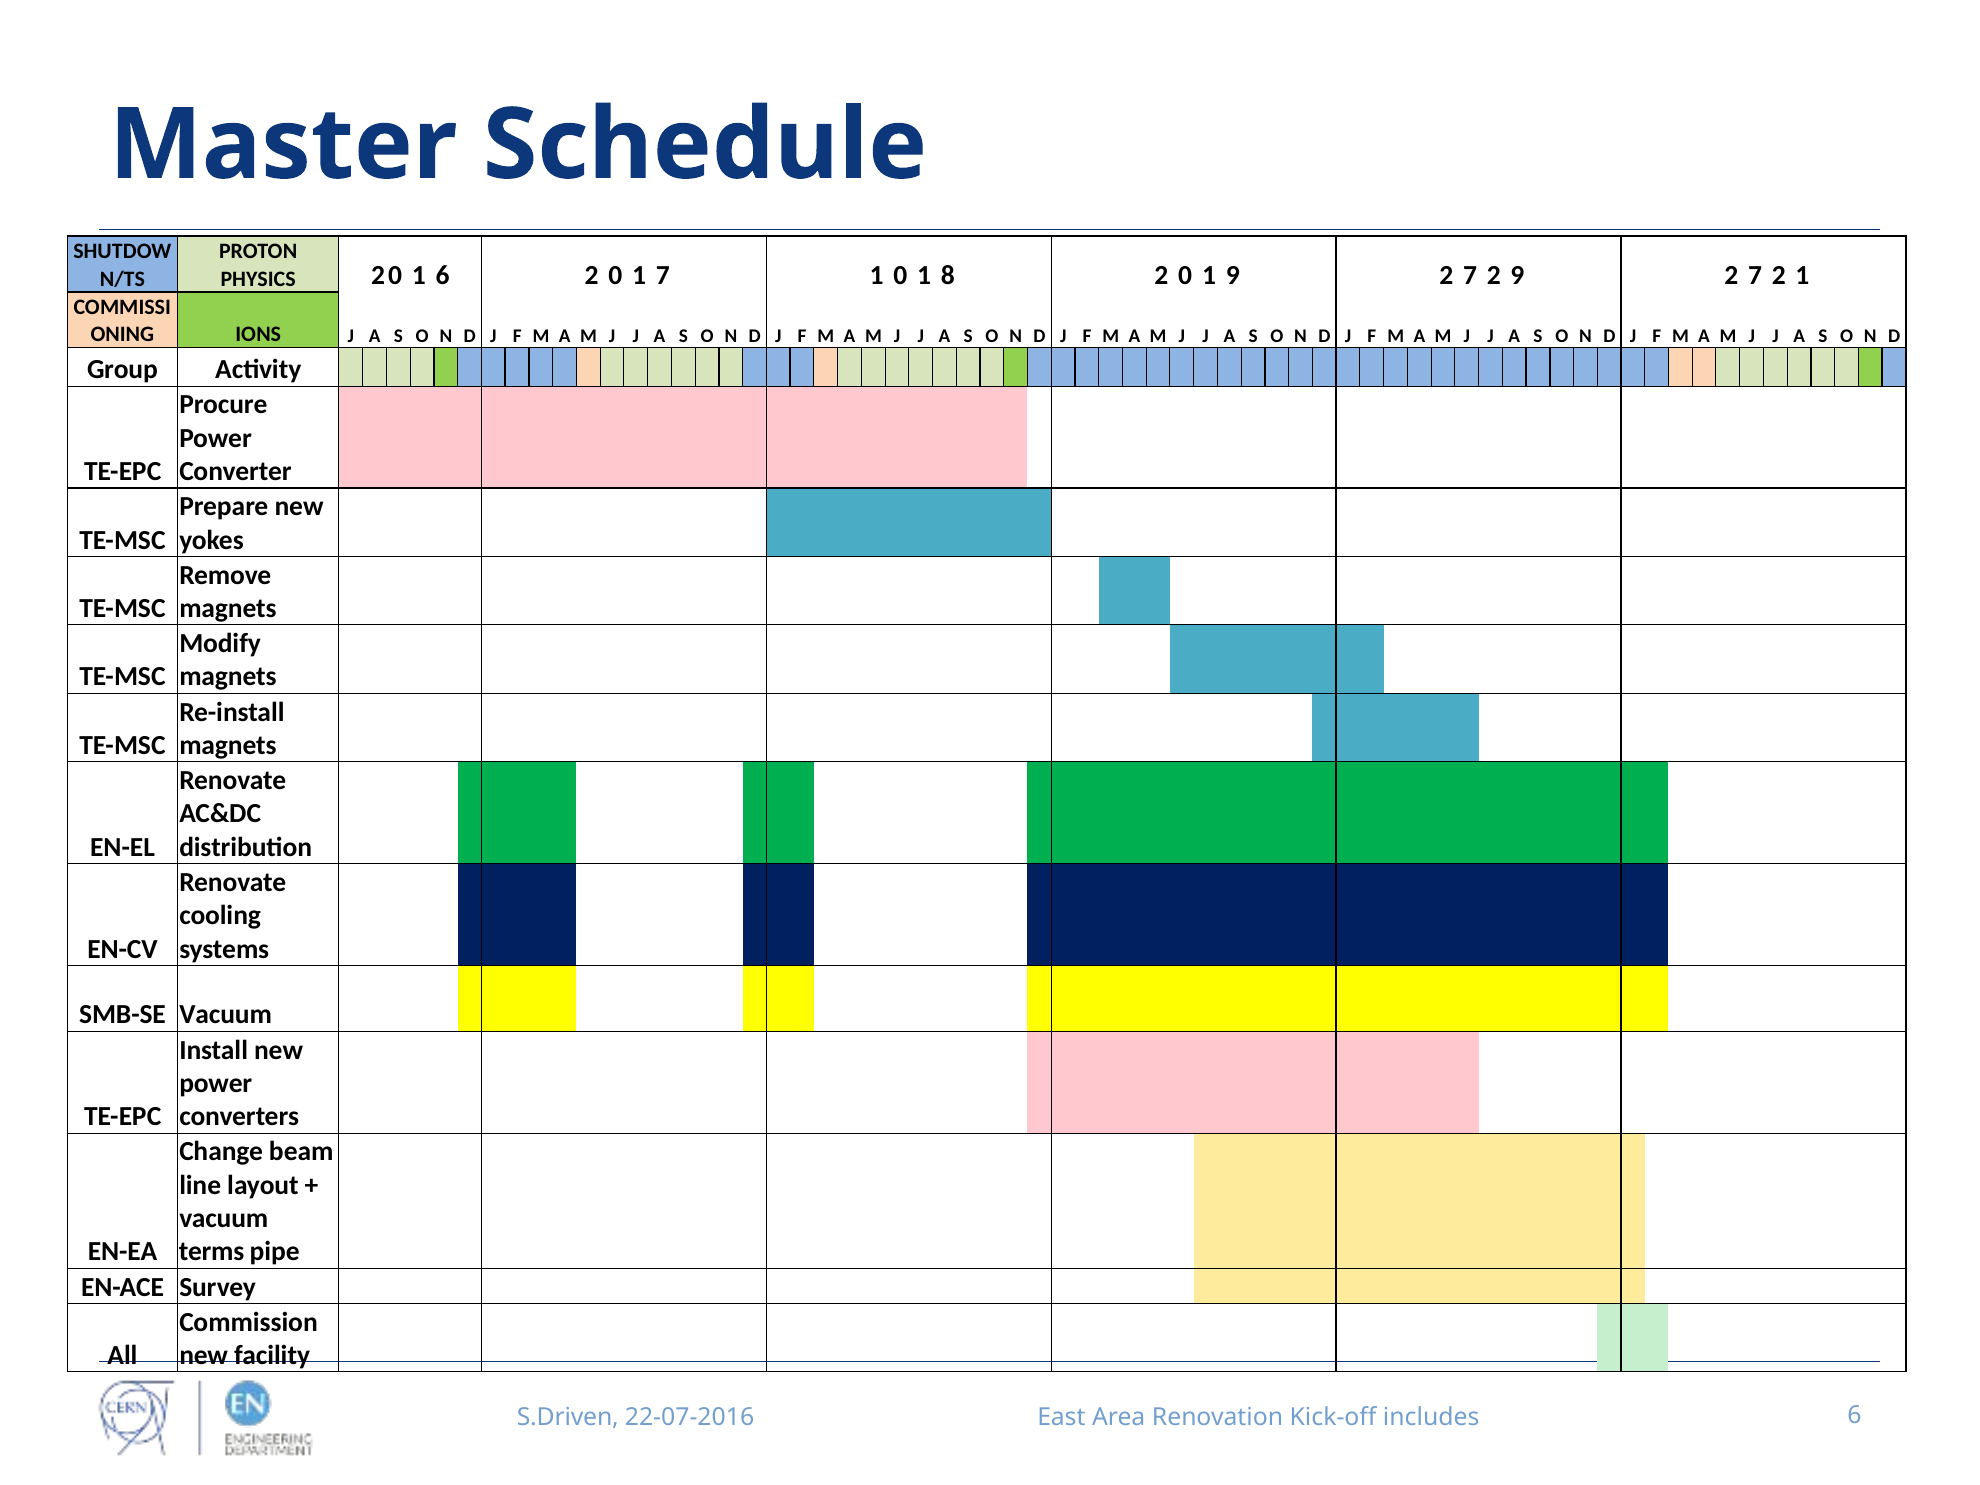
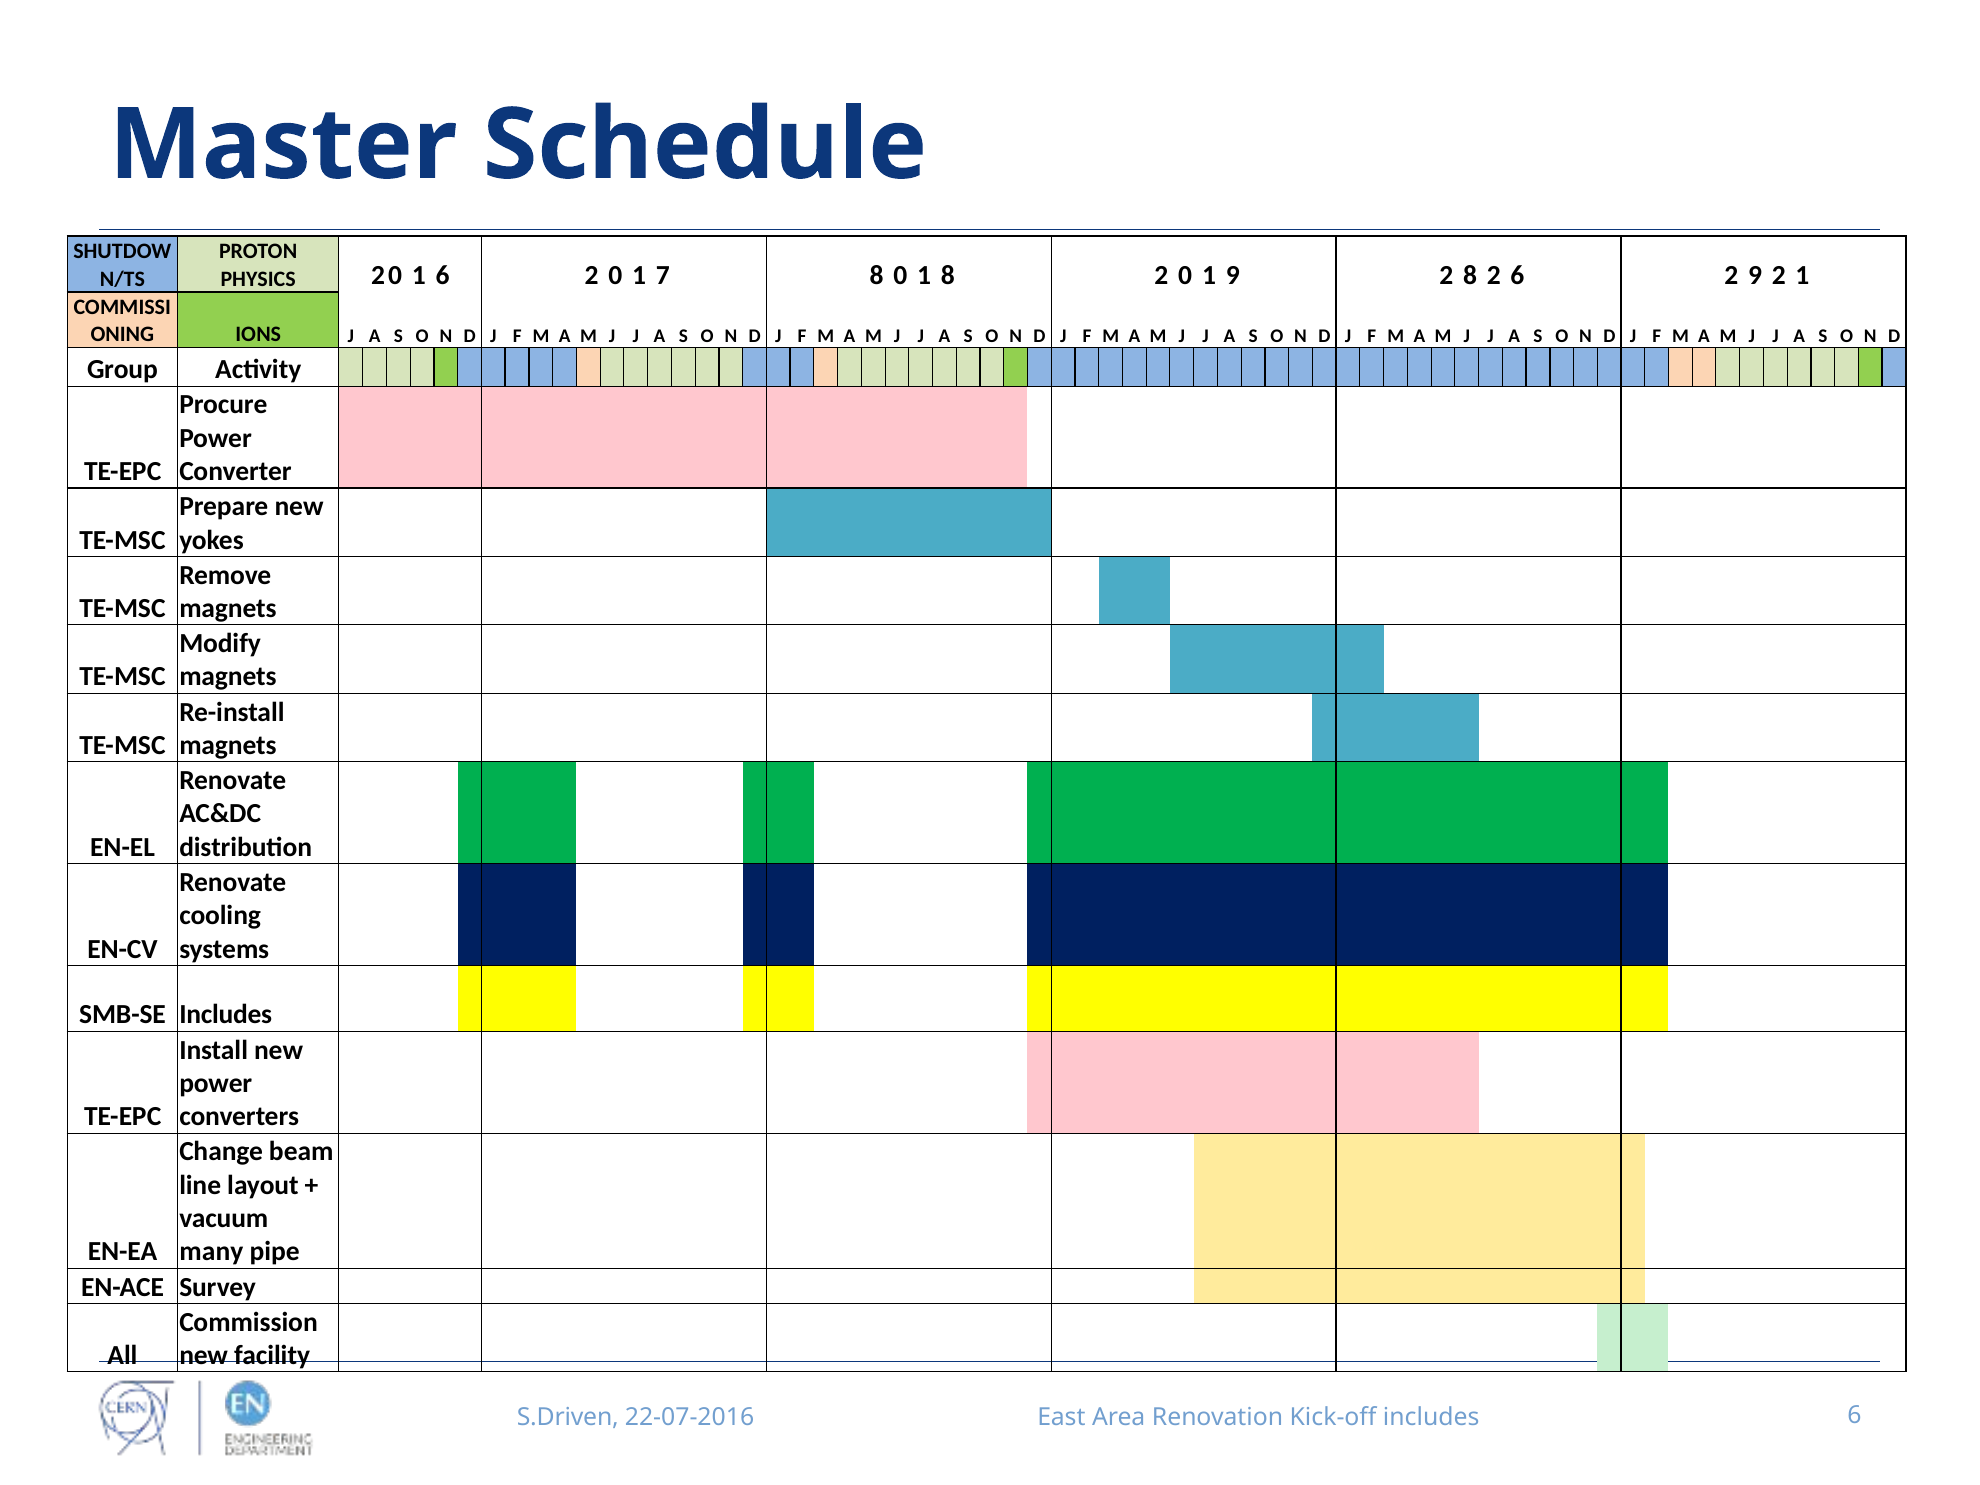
7 1: 1 -> 8 (877, 276)
1 9 2 7: 7 -> 8 (1470, 276)
2 9: 9 -> 6 (1517, 276)
7: 7 -> 9 (1755, 276)
SMB-SE Vacuum: Vacuum -> Includes (226, 1015)
terms: terms -> many (211, 1252)
